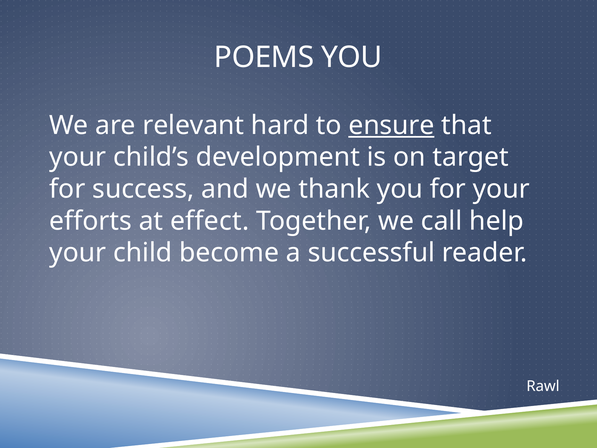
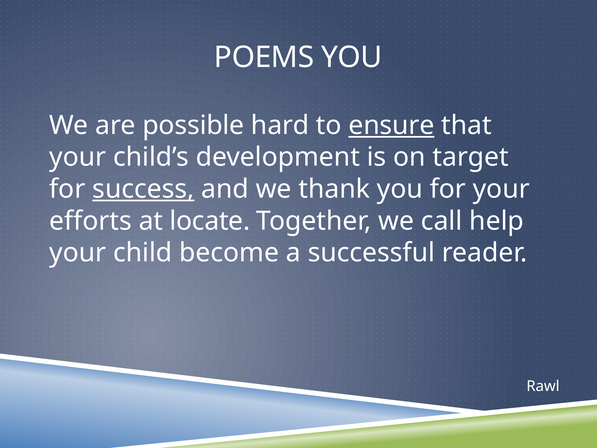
relevant: relevant -> possible (193, 125)
success underline: none -> present (143, 189)
effect: effect -> locate (210, 221)
